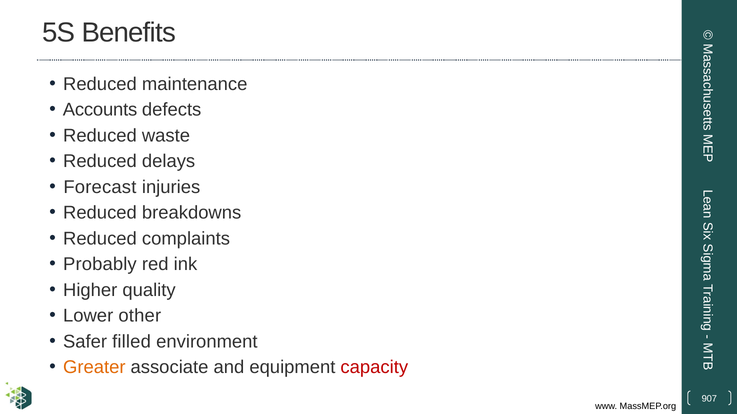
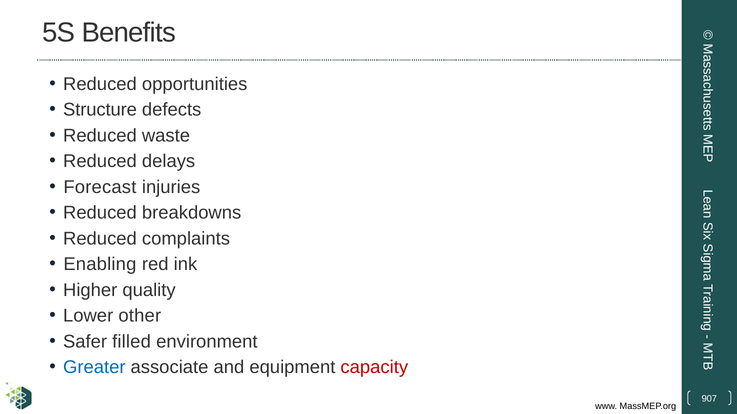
maintenance: maintenance -> opportunities (195, 84)
Accounts: Accounts -> Structure (100, 110)
Probably: Probably -> Enabling (100, 265)
Greater colour: orange -> blue (94, 368)
